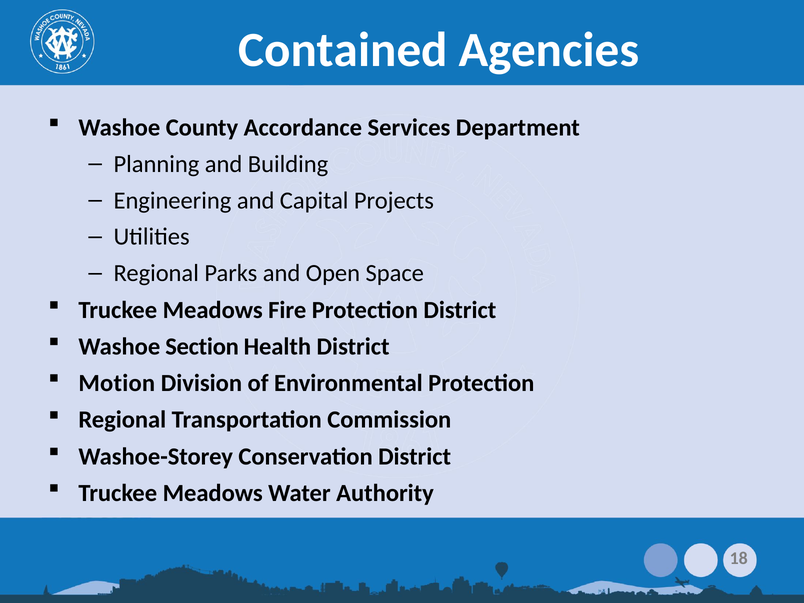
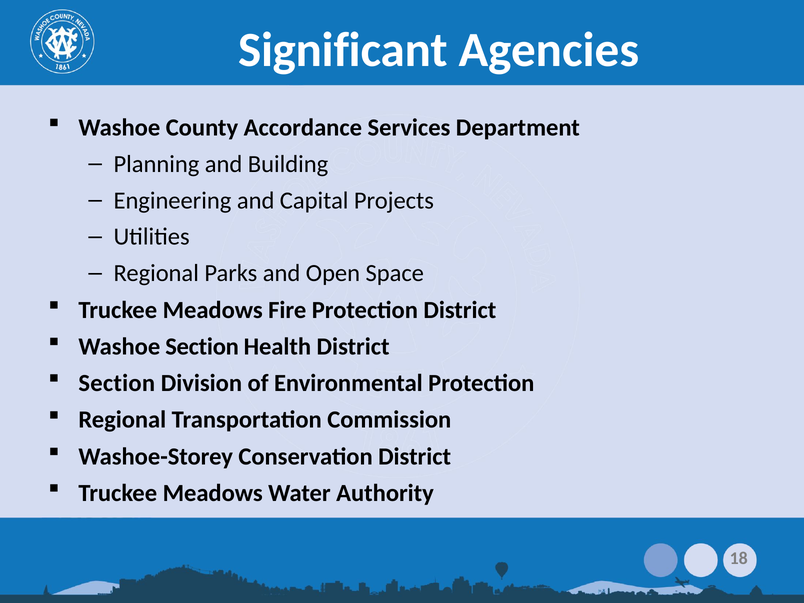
Contained: Contained -> Significant (343, 50)
Motion: Motion -> Section (117, 383)
